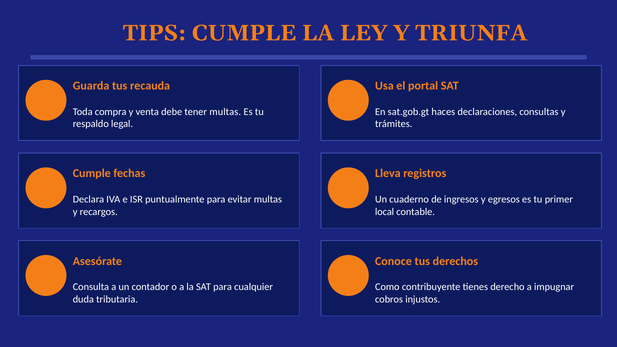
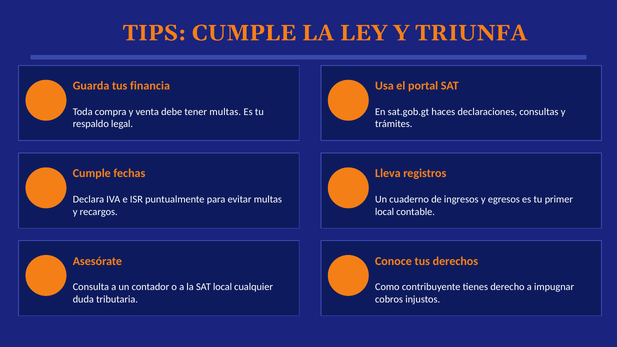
recauda: recauda -> financia (150, 86)
SAT para: para -> local (223, 287)
